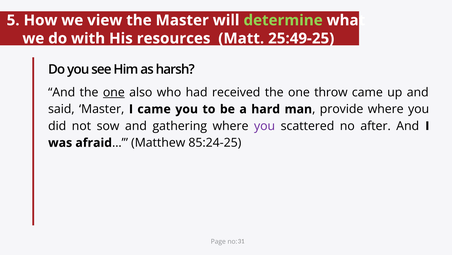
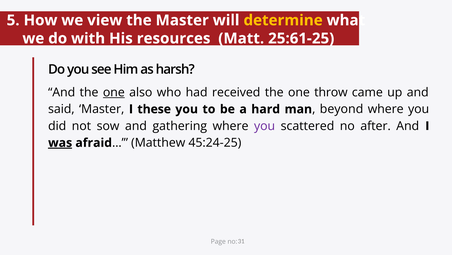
determine colour: light green -> yellow (283, 20)
25:49-25: 25:49-25 -> 25:61-25 (301, 38)
I came: came -> these (154, 109)
provide: provide -> beyond (342, 109)
was underline: none -> present (60, 143)
85:24-25: 85:24-25 -> 45:24-25 (215, 143)
